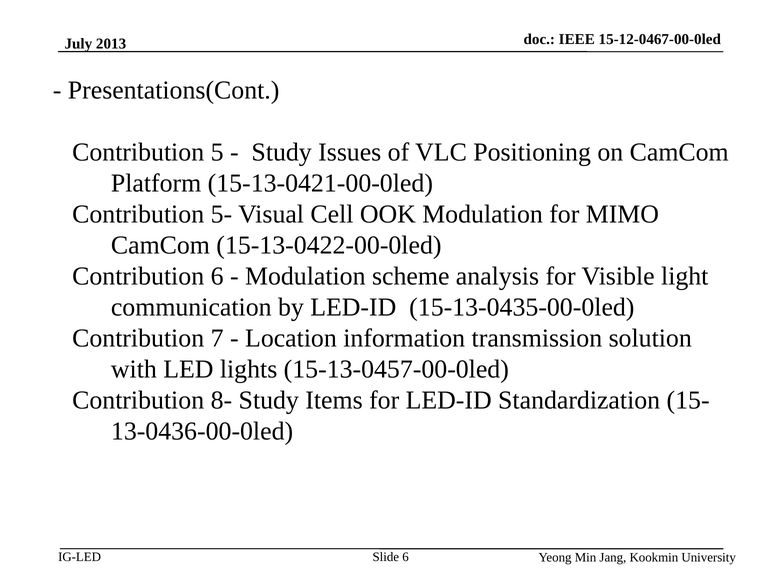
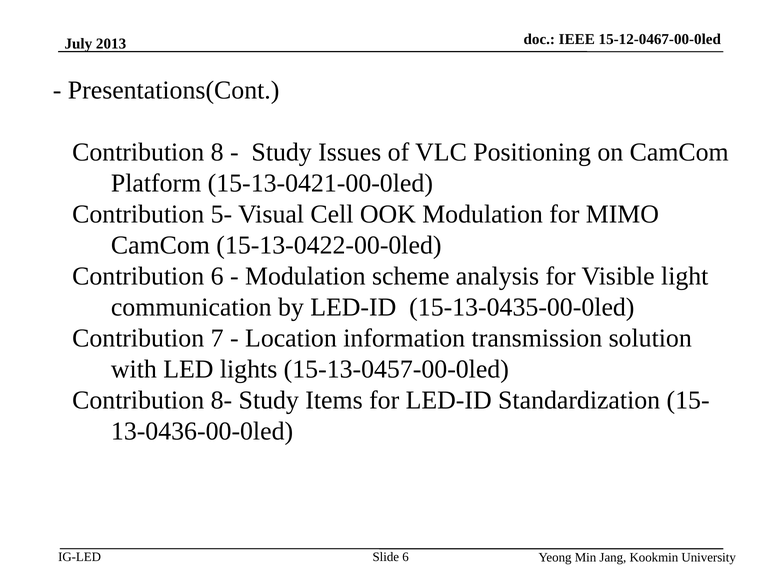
5: 5 -> 8 (217, 152)
